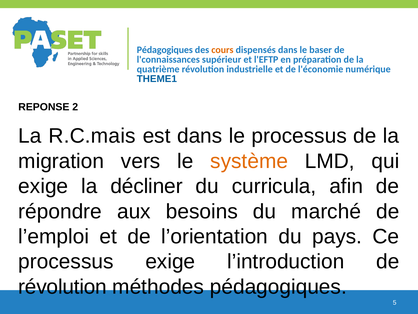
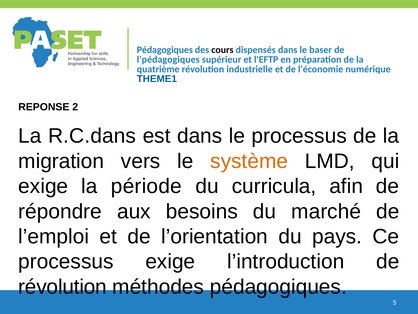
cours colour: orange -> black (222, 50)
l'connaissances: l'connaissances -> l'pédagogiques (168, 60)
R.C.mais: R.C.mais -> R.C.dans (92, 136)
décliner: décliner -> période (146, 186)
